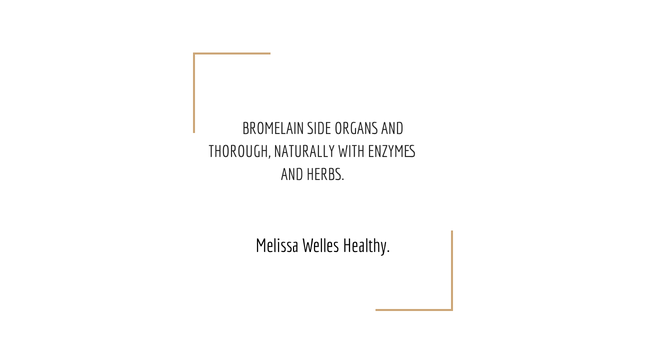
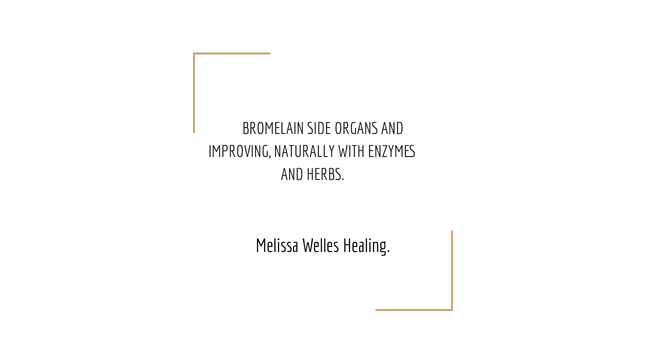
THOROUGH: THOROUGH -> IMPROVING (240, 152)
Healthy: Healthy -> Healing (367, 246)
